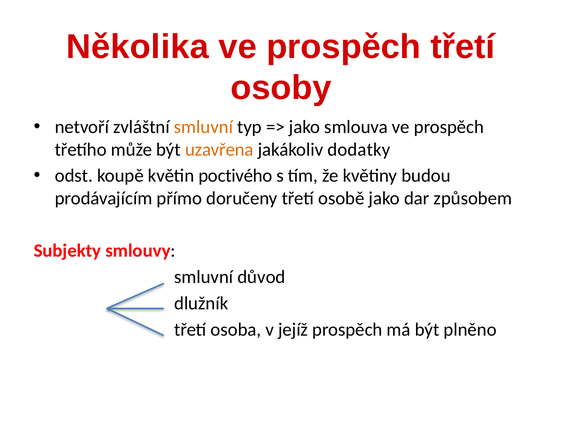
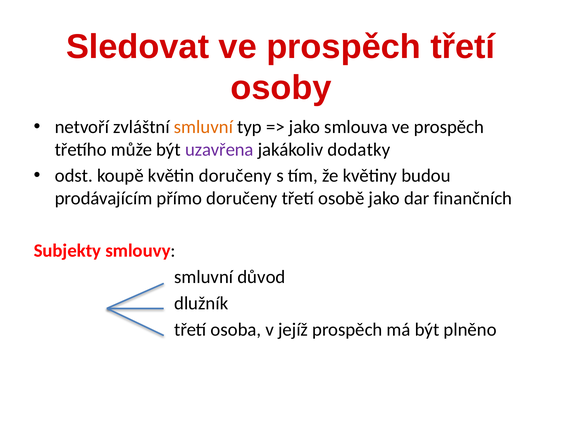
Několika: Několika -> Sledovat (138, 47)
uzavřena colour: orange -> purple (219, 149)
květin poctivého: poctivého -> doručeny (235, 176)
způsobem: způsobem -> finančních (473, 198)
